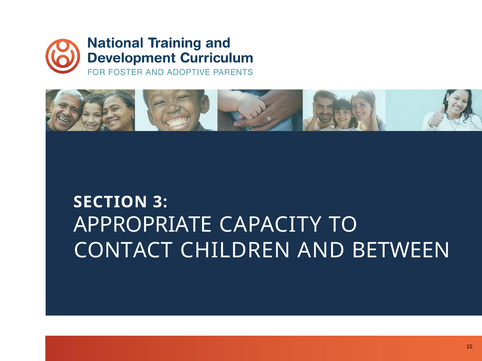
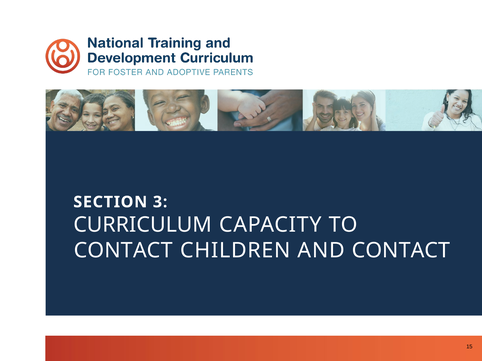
APPROPRIATE: APPROPRIATE -> CURRICULUM (143, 225)
AND BETWEEN: BETWEEN -> CONTACT (401, 251)
